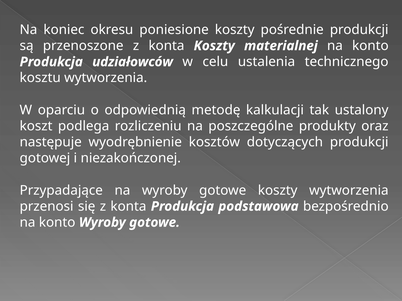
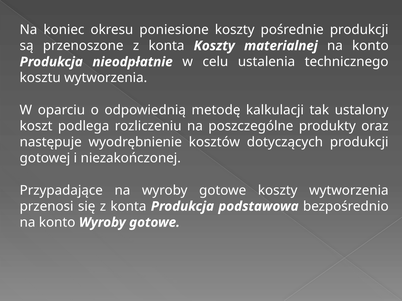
udziałowców: udziałowców -> nieodpłatnie (133, 62)
